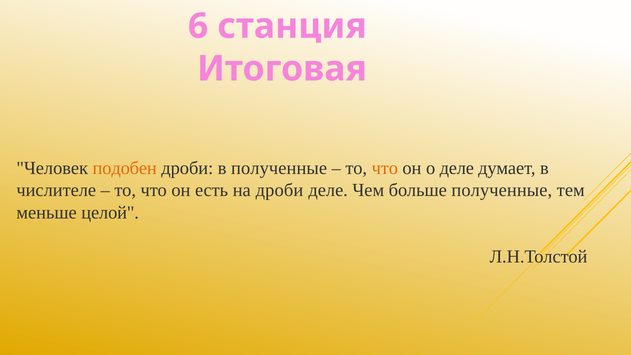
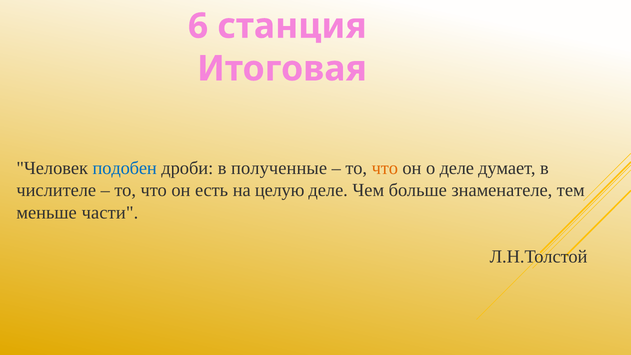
подобен colour: orange -> blue (125, 168)
на дроби: дроби -> целую (280, 190)
больше полученные: полученные -> знаменателе (502, 190)
целой: целой -> части (110, 212)
